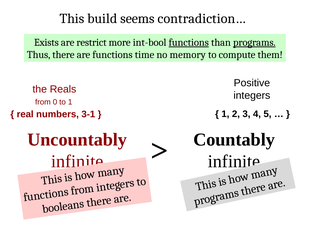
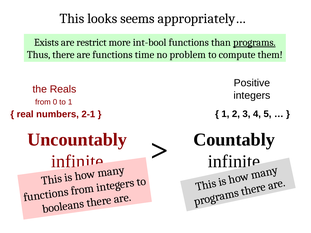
build: build -> looks (102, 19)
contradiction…: contradiction… -> appropriately… (202, 19)
functions underline: present -> none (189, 42)
memory: memory -> problem (188, 55)
3-1: 3-1 -> 2-1 (88, 114)
